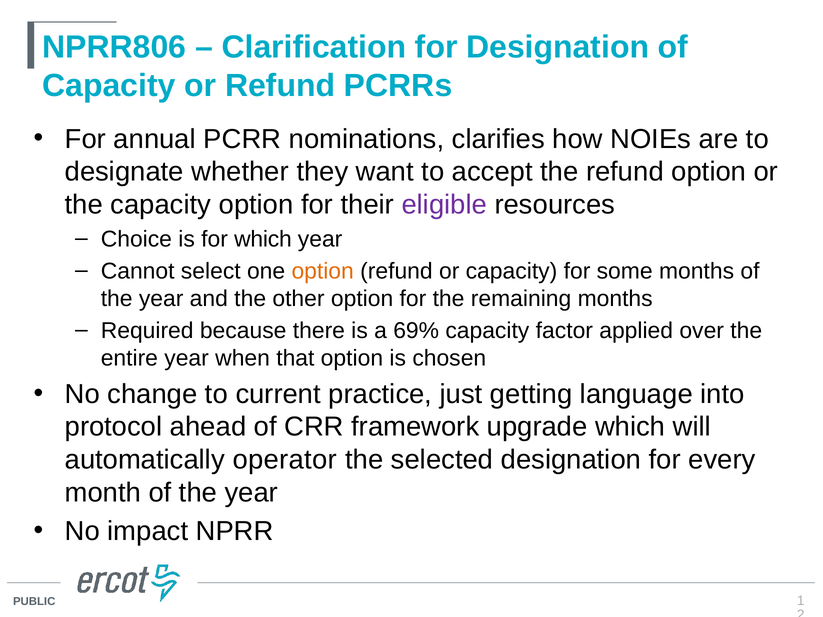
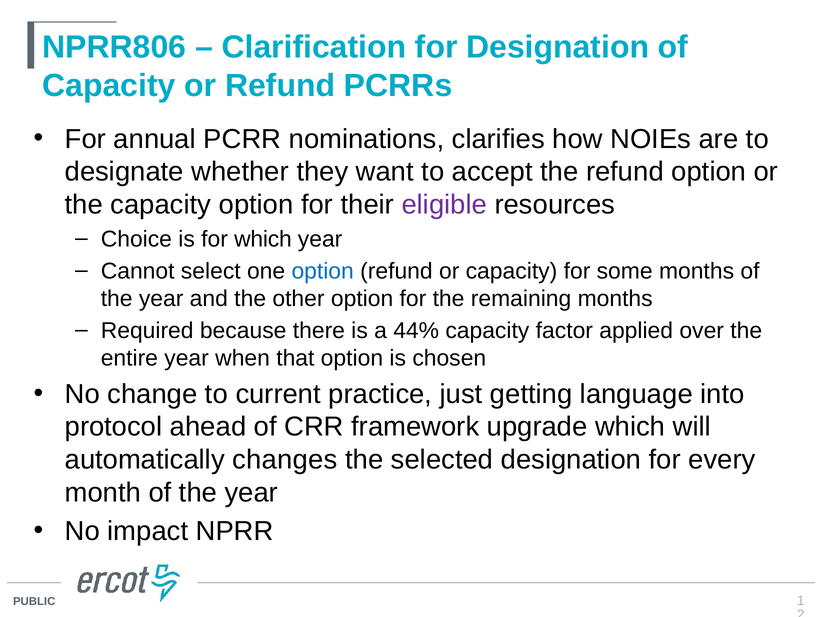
option colour: orange -> blue (323, 271)
69%: 69% -> 44% (416, 331)
operator: operator -> changes (285, 460)
